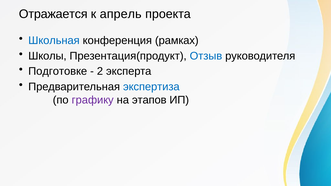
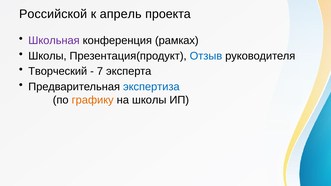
Отражается: Отражается -> Российской (53, 14)
Школьная colour: blue -> purple (54, 41)
Подготовке: Подготовке -> Творческий (58, 71)
2: 2 -> 7 (100, 71)
графику colour: purple -> orange (93, 100)
на этапов: этапов -> школы (149, 100)
